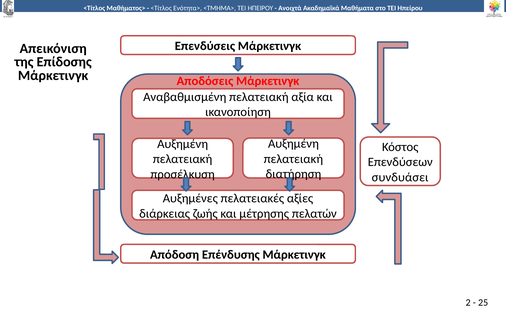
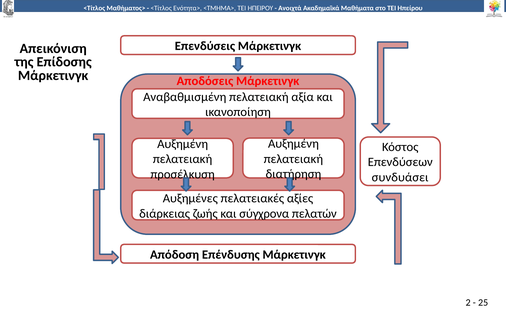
μέτρησης: μέτρησης -> σύγχρονα (264, 214)
